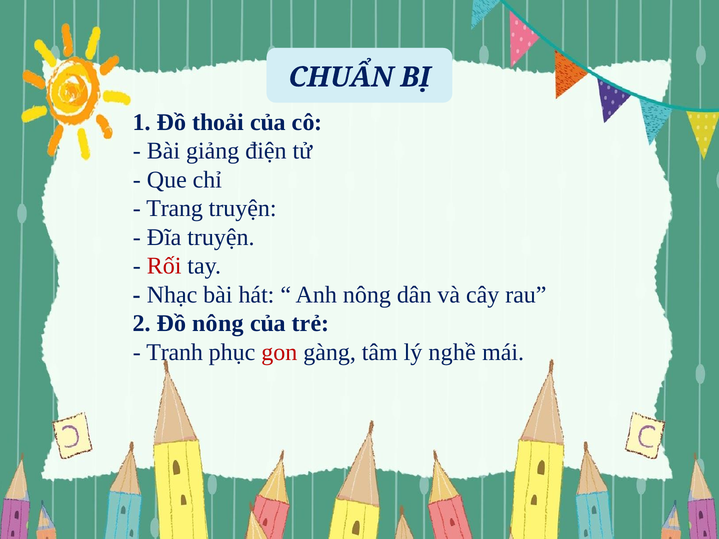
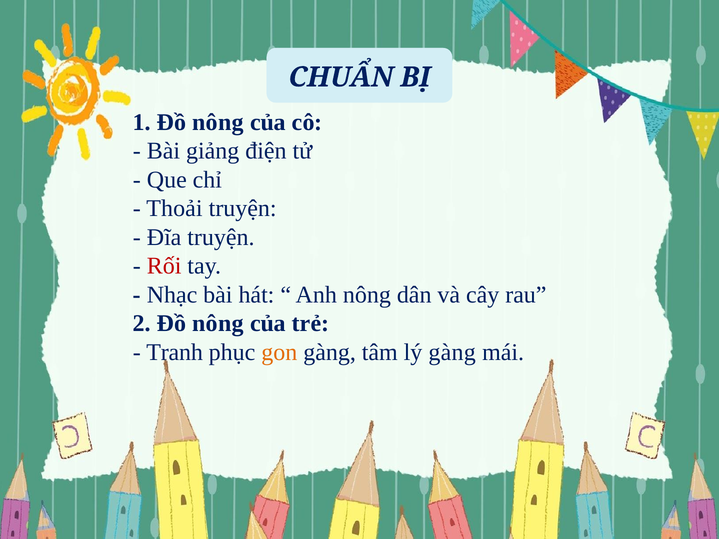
1 Đồ thoải: thoải -> nông (218, 122)
Trang: Trang -> Thoải (174, 209)
gon colour: red -> orange (279, 352)
lý nghề: nghề -> gàng (452, 352)
